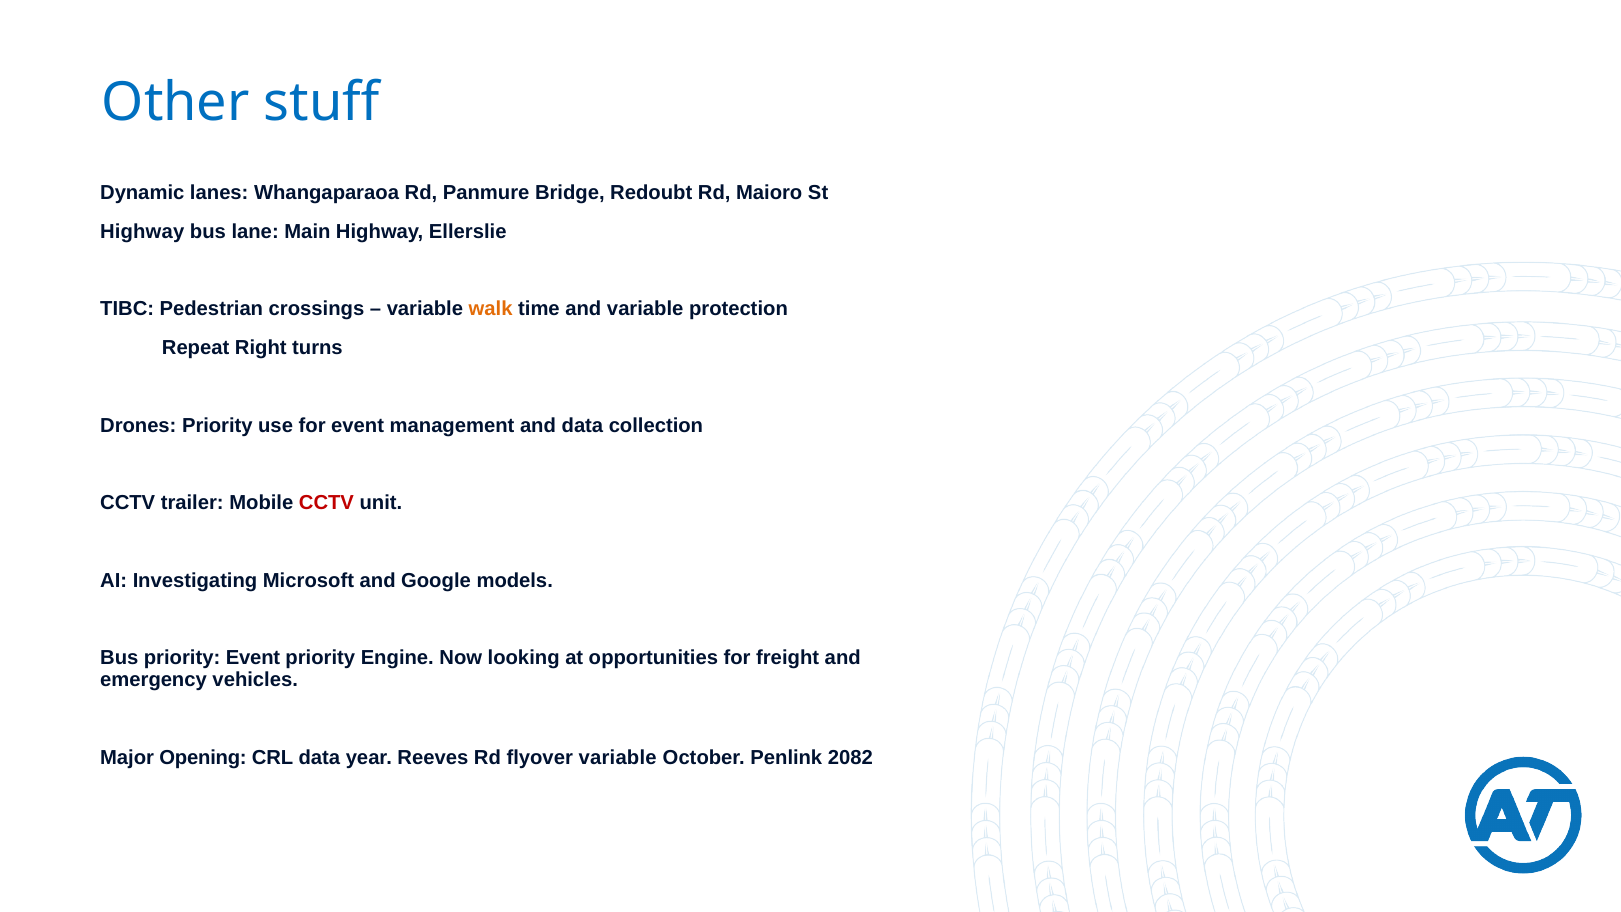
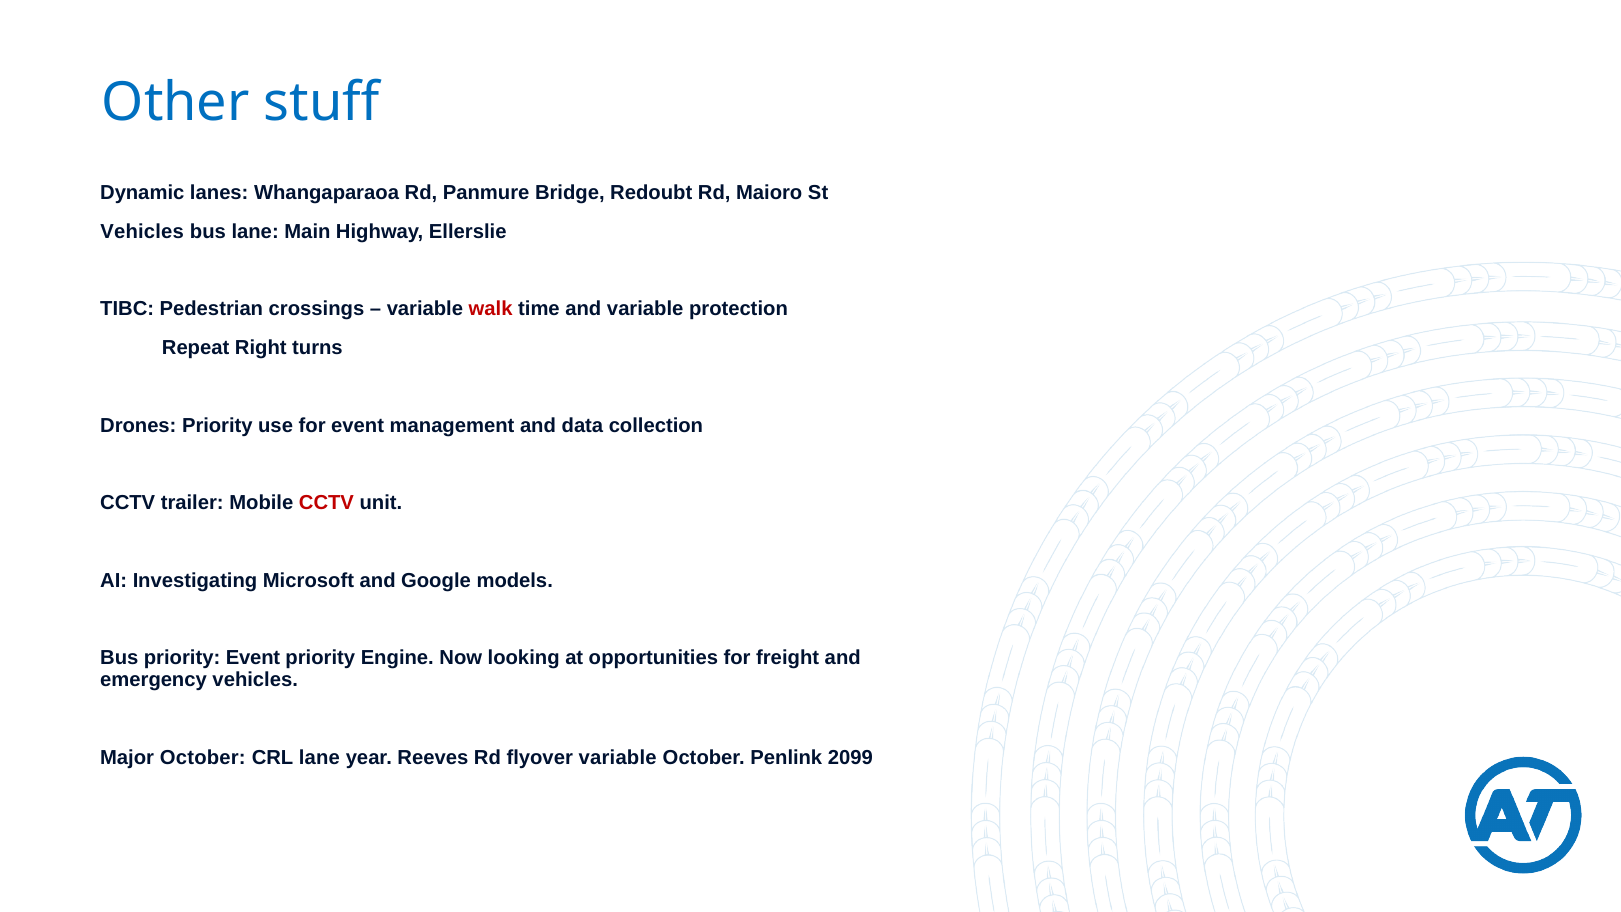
Highway: Highway -> Vehicles (142, 232)
walk colour: orange -> red (491, 309)
Major Opening: Opening -> October (203, 758)
CRL data: data -> lane (319, 758)
2082: 2082 -> 2099 (850, 758)
